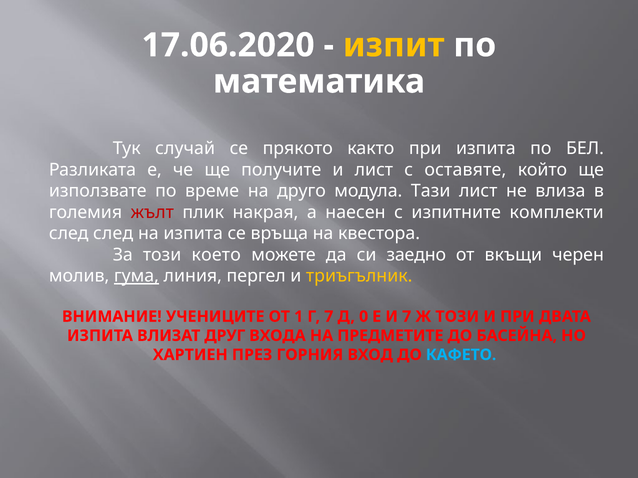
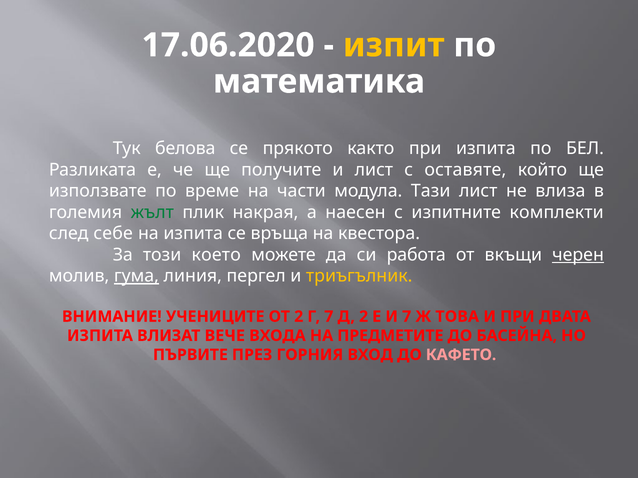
случай: случай -> белова (185, 149)
друго: друго -> части (301, 191)
жълт colour: red -> green (152, 213)
след след: след -> себе (113, 234)
заедно: заедно -> работа (416, 255)
черен underline: none -> present (578, 255)
ОТ 1: 1 -> 2 (299, 317)
Д 0: 0 -> 2 (364, 317)
Ж ТОЗИ: ТОЗИ -> ТОВА (457, 317)
ДРУГ: ДРУГ -> ВЕЧЕ (225, 336)
ХАРТИЕН: ХАРТИЕН -> ПЪРВИТЕ (190, 355)
КАФЕТО colour: light blue -> pink (461, 355)
